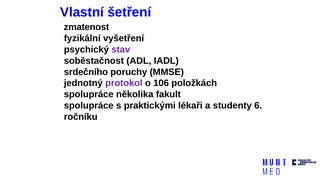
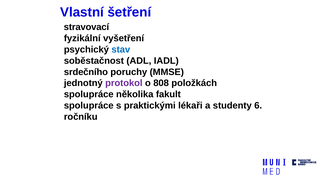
zmatenost: zmatenost -> stravovací (86, 27)
stav colour: purple -> blue (121, 50)
106: 106 -> 808 (161, 83)
